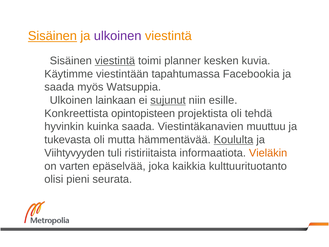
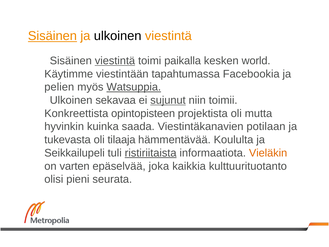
ulkoinen colour: purple -> black (118, 36)
planner: planner -> paikalla (183, 61)
kuvia: kuvia -> world (256, 61)
saada: saada -> pelien (59, 87)
Watsuppia underline: none -> present (134, 87)
lainkaan: lainkaan -> sekavaa (116, 100)
esille: esille -> toimii (223, 100)
tehdä: tehdä -> mutta (258, 113)
muuttuu: muuttuu -> potilaan (266, 126)
mutta: mutta -> tilaaja (121, 140)
Koululta underline: present -> none (234, 140)
Viihtyvyyden: Viihtyvyyden -> Seikkailupeli (75, 153)
ristiriitaista underline: none -> present (151, 153)
